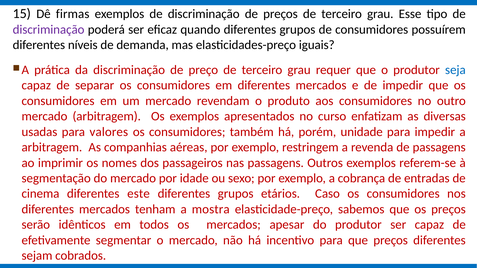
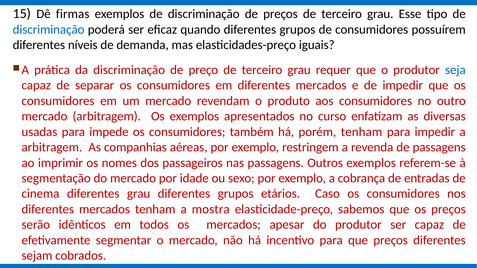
discriminação colour: purple -> blue (49, 30)
valores: valores -> impede (109, 132)
porém unidade: unidade -> tenham (362, 132)
diferentes este: este -> grau (139, 194)
